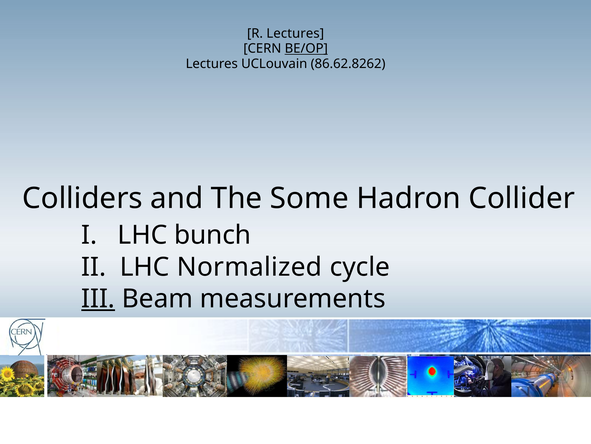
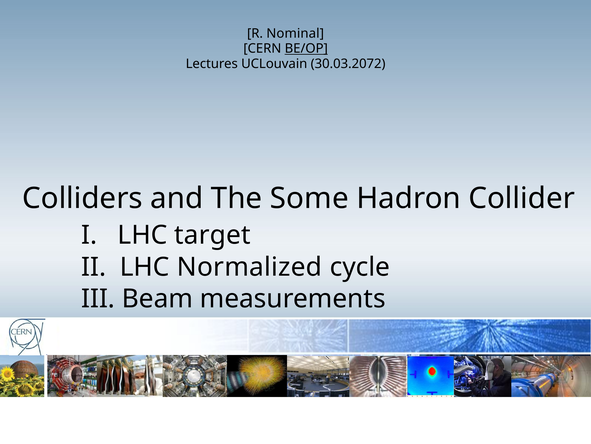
R Lectures: Lectures -> Nominal (295, 33)
86.62.8262: 86.62.8262 -> 30.03.2072 (348, 64)
bunch: bunch -> target (212, 235)
III underline: present -> none (98, 298)
